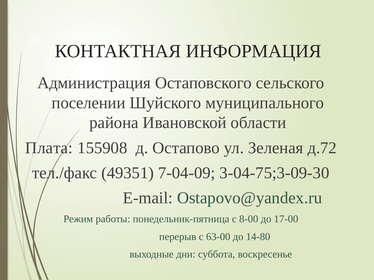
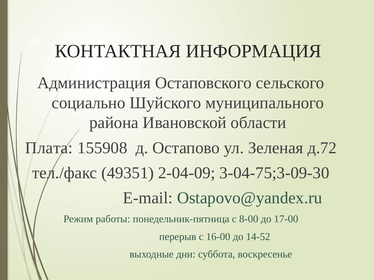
поселении: поселении -> социально (89, 103)
7-04-09: 7-04-09 -> 2-04-09 (187, 173)
63-00: 63-00 -> 16-00 (218, 237)
14-80: 14-80 -> 14-52 (258, 237)
